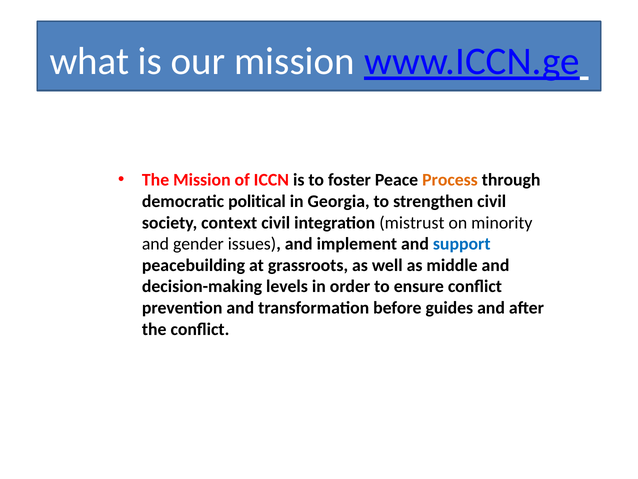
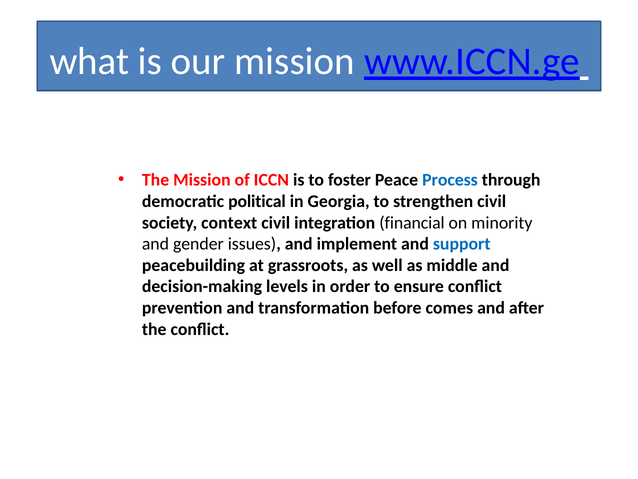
Process colour: orange -> blue (450, 180)
mistrust: mistrust -> financial (412, 222)
guides: guides -> comes (449, 308)
